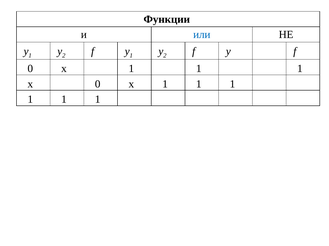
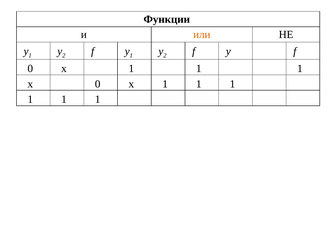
или colour: blue -> orange (202, 35)
